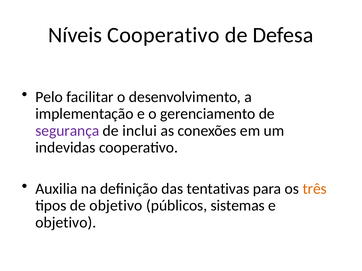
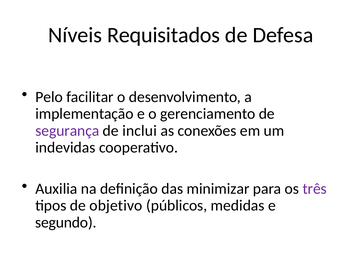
Níveis Cooperativo: Cooperativo -> Requisitados (164, 35)
tentativas: tentativas -> minimizar (218, 189)
três colour: orange -> purple (315, 189)
sistemas: sistemas -> medidas (238, 206)
objetivo: objetivo -> segundo (66, 223)
